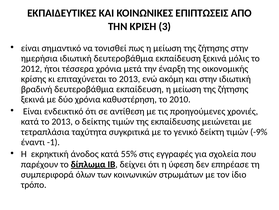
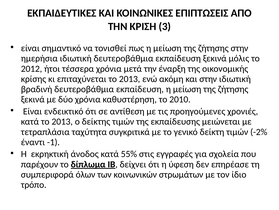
-9%: -9% -> -2% (259, 131)
